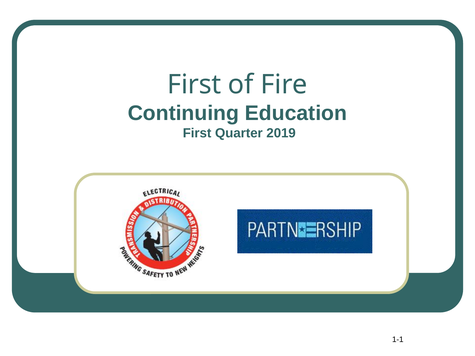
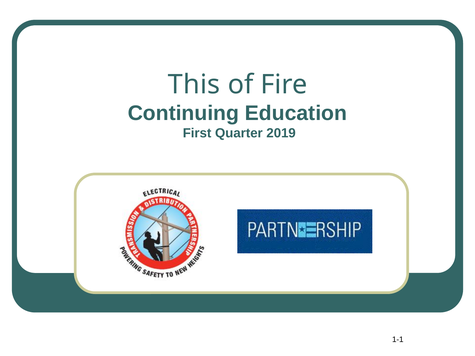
First: First -> This (194, 85)
